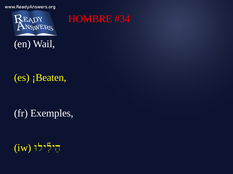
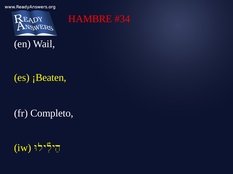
HOMBRE: HOMBRE -> HAMBRE (90, 19)
Exemples: Exemples -> Completo (52, 114)
